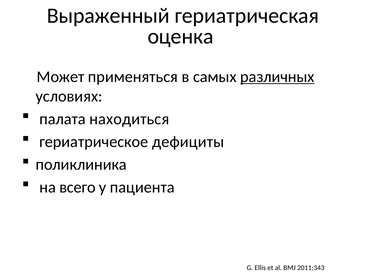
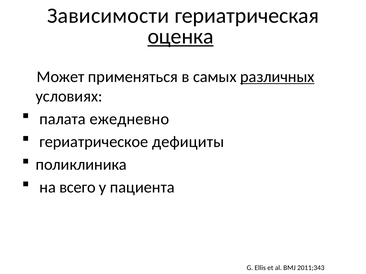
Выраженный: Выраженный -> Зависимости (108, 16)
оценка underline: none -> present (181, 37)
находиться: находиться -> ежедневно (129, 119)
